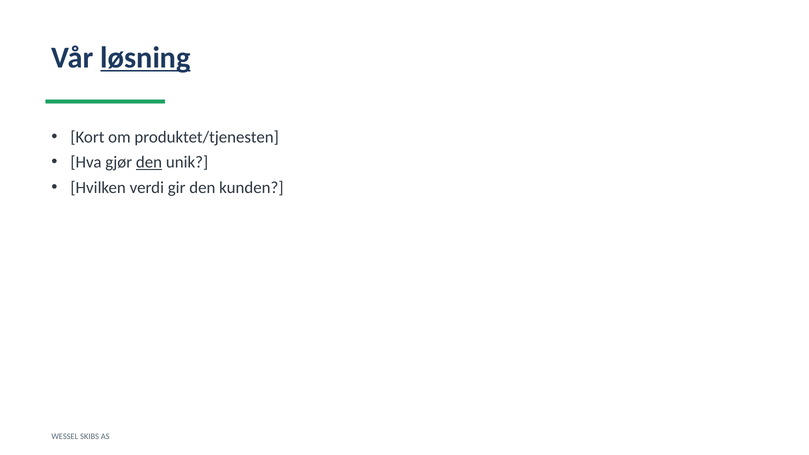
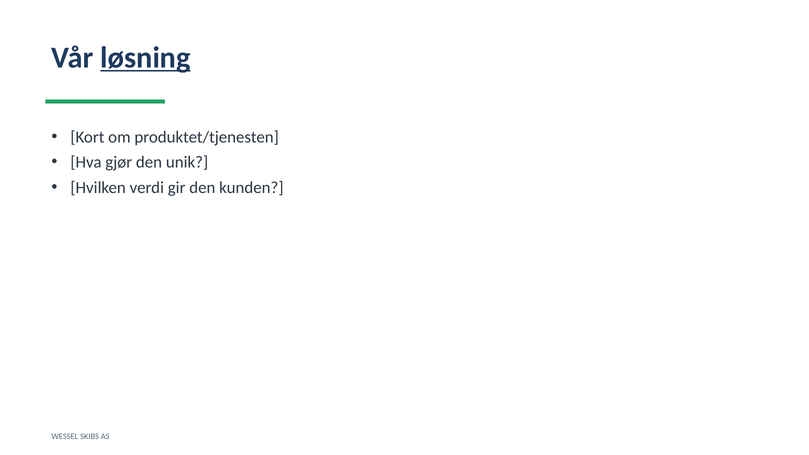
den underline: present -> none (149, 162)
